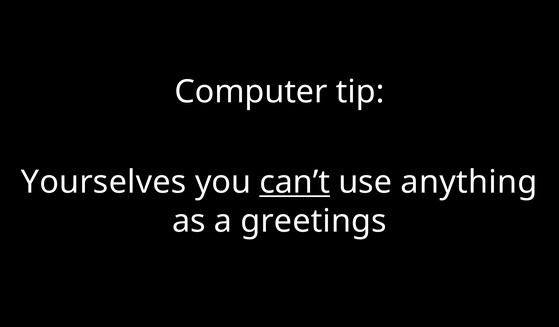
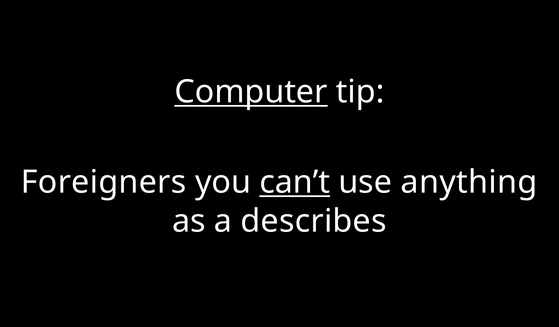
Computer underline: none -> present (251, 92)
Yourselves: Yourselves -> Foreigners (104, 183)
greetings: greetings -> describes (314, 221)
